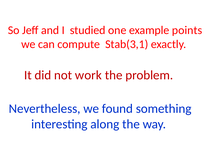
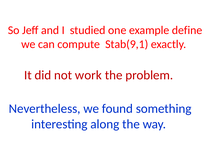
points: points -> define (187, 30)
Stab(3,1: Stab(3,1 -> Stab(9,1 (127, 44)
